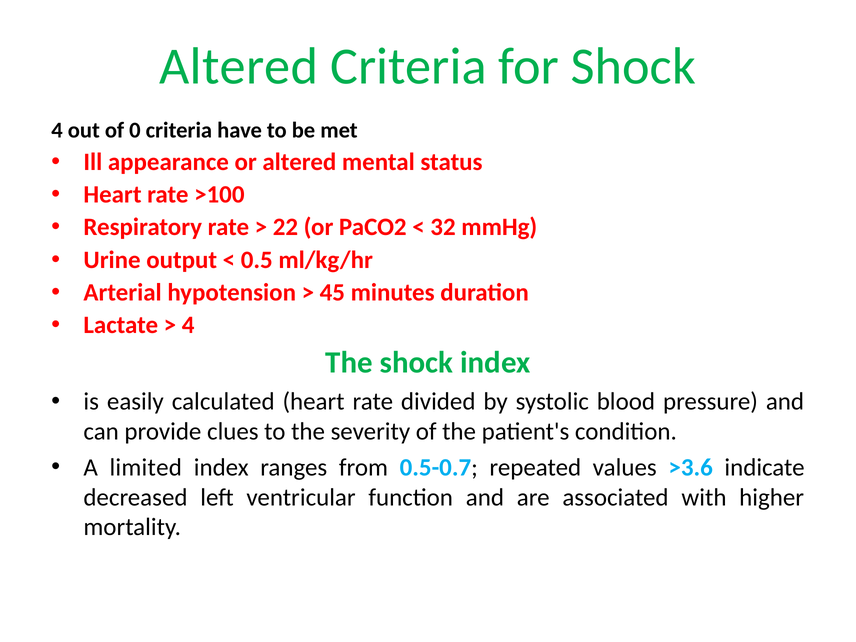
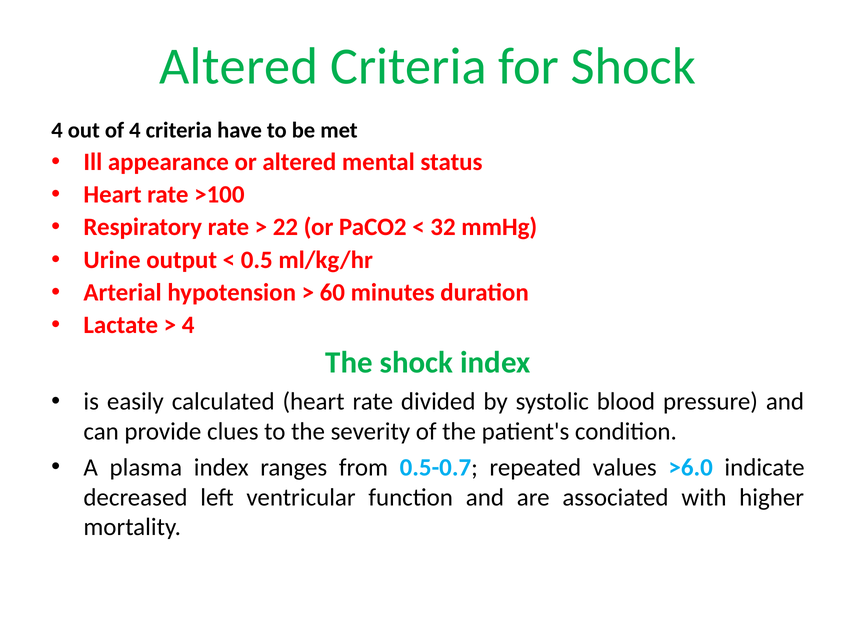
of 0: 0 -> 4 (135, 130)
45: 45 -> 60 (332, 292)
limited: limited -> plasma (146, 467)
>3.6: >3.6 -> >6.0 (691, 467)
